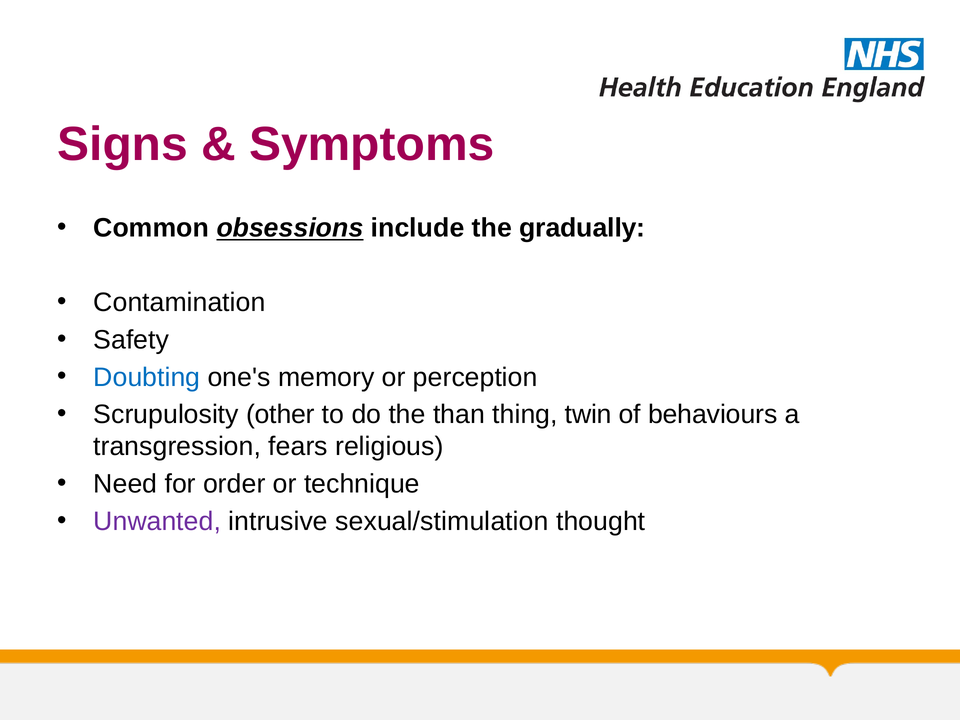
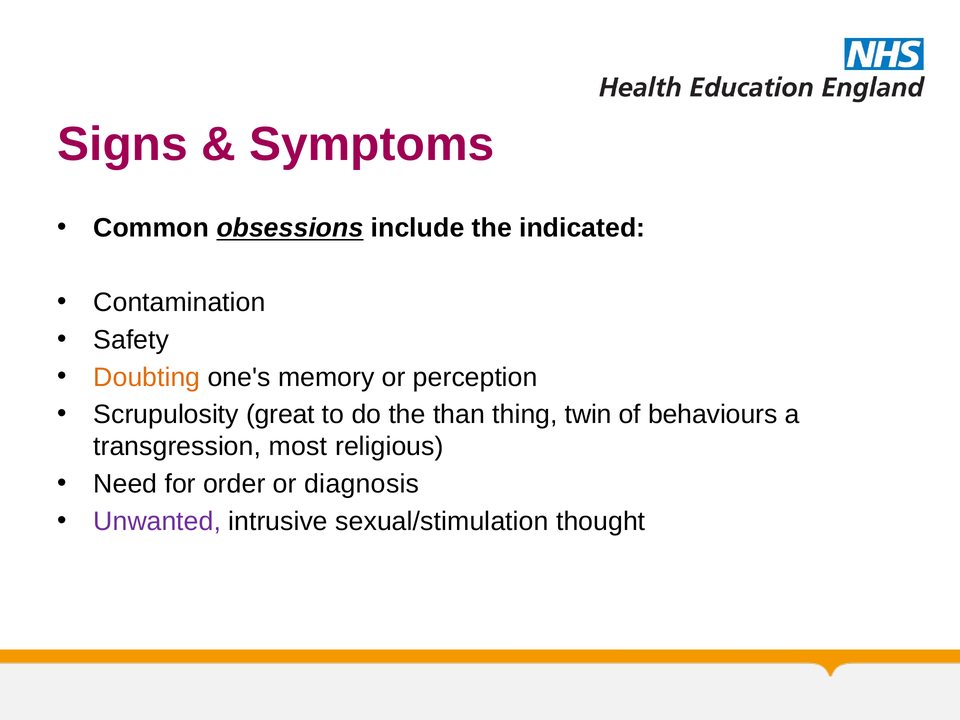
gradually: gradually -> indicated (582, 228)
Doubting colour: blue -> orange (147, 377)
other: other -> great (280, 415)
fears: fears -> most (298, 447)
technique: technique -> diagnosis (362, 484)
